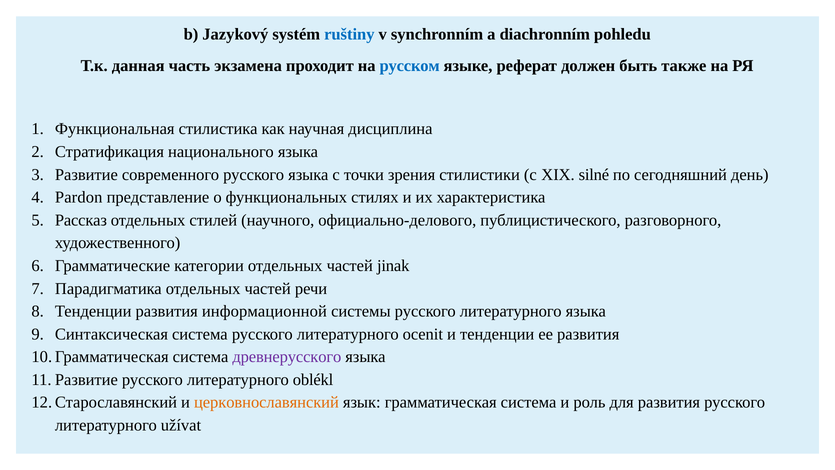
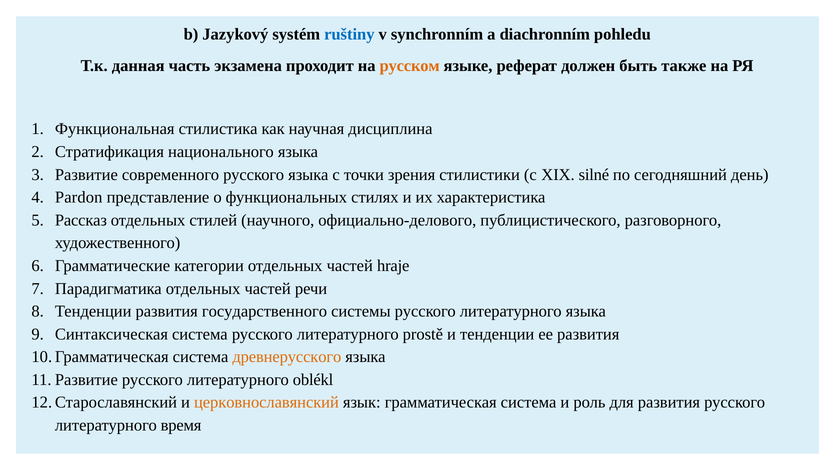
русском colour: blue -> orange (410, 66)
jinak: jinak -> hraje (393, 266)
информационной: информационной -> государственного (264, 311)
ocenit: ocenit -> prostě (423, 334)
древнерусского colour: purple -> orange (287, 357)
užívat: užívat -> время (181, 425)
